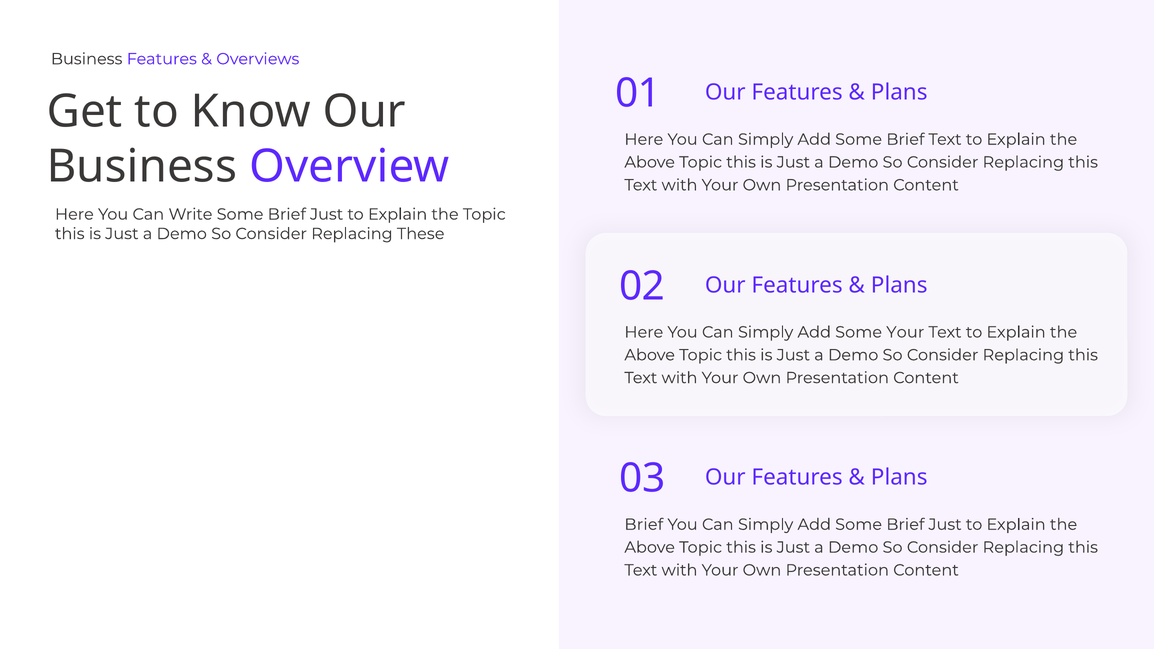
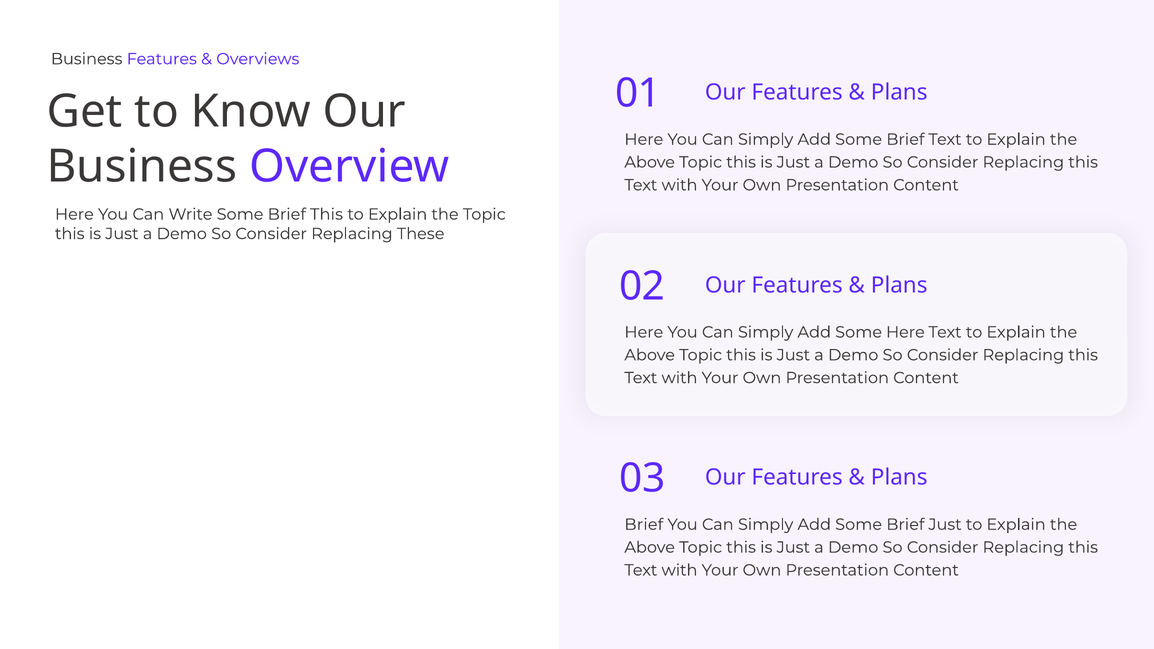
Write Some Brief Just: Just -> This (327, 214)
Some Your: Your -> Here (905, 332)
